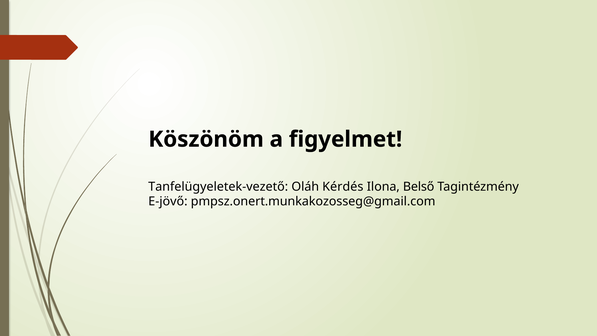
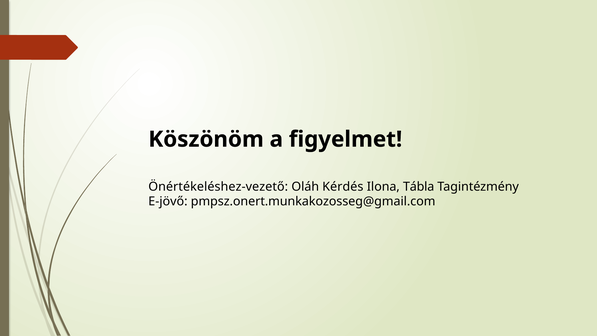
Tanfelügyeletek-vezető: Tanfelügyeletek-vezető -> Önértékeléshez-vezető (218, 186)
Belső: Belső -> Tábla (419, 186)
